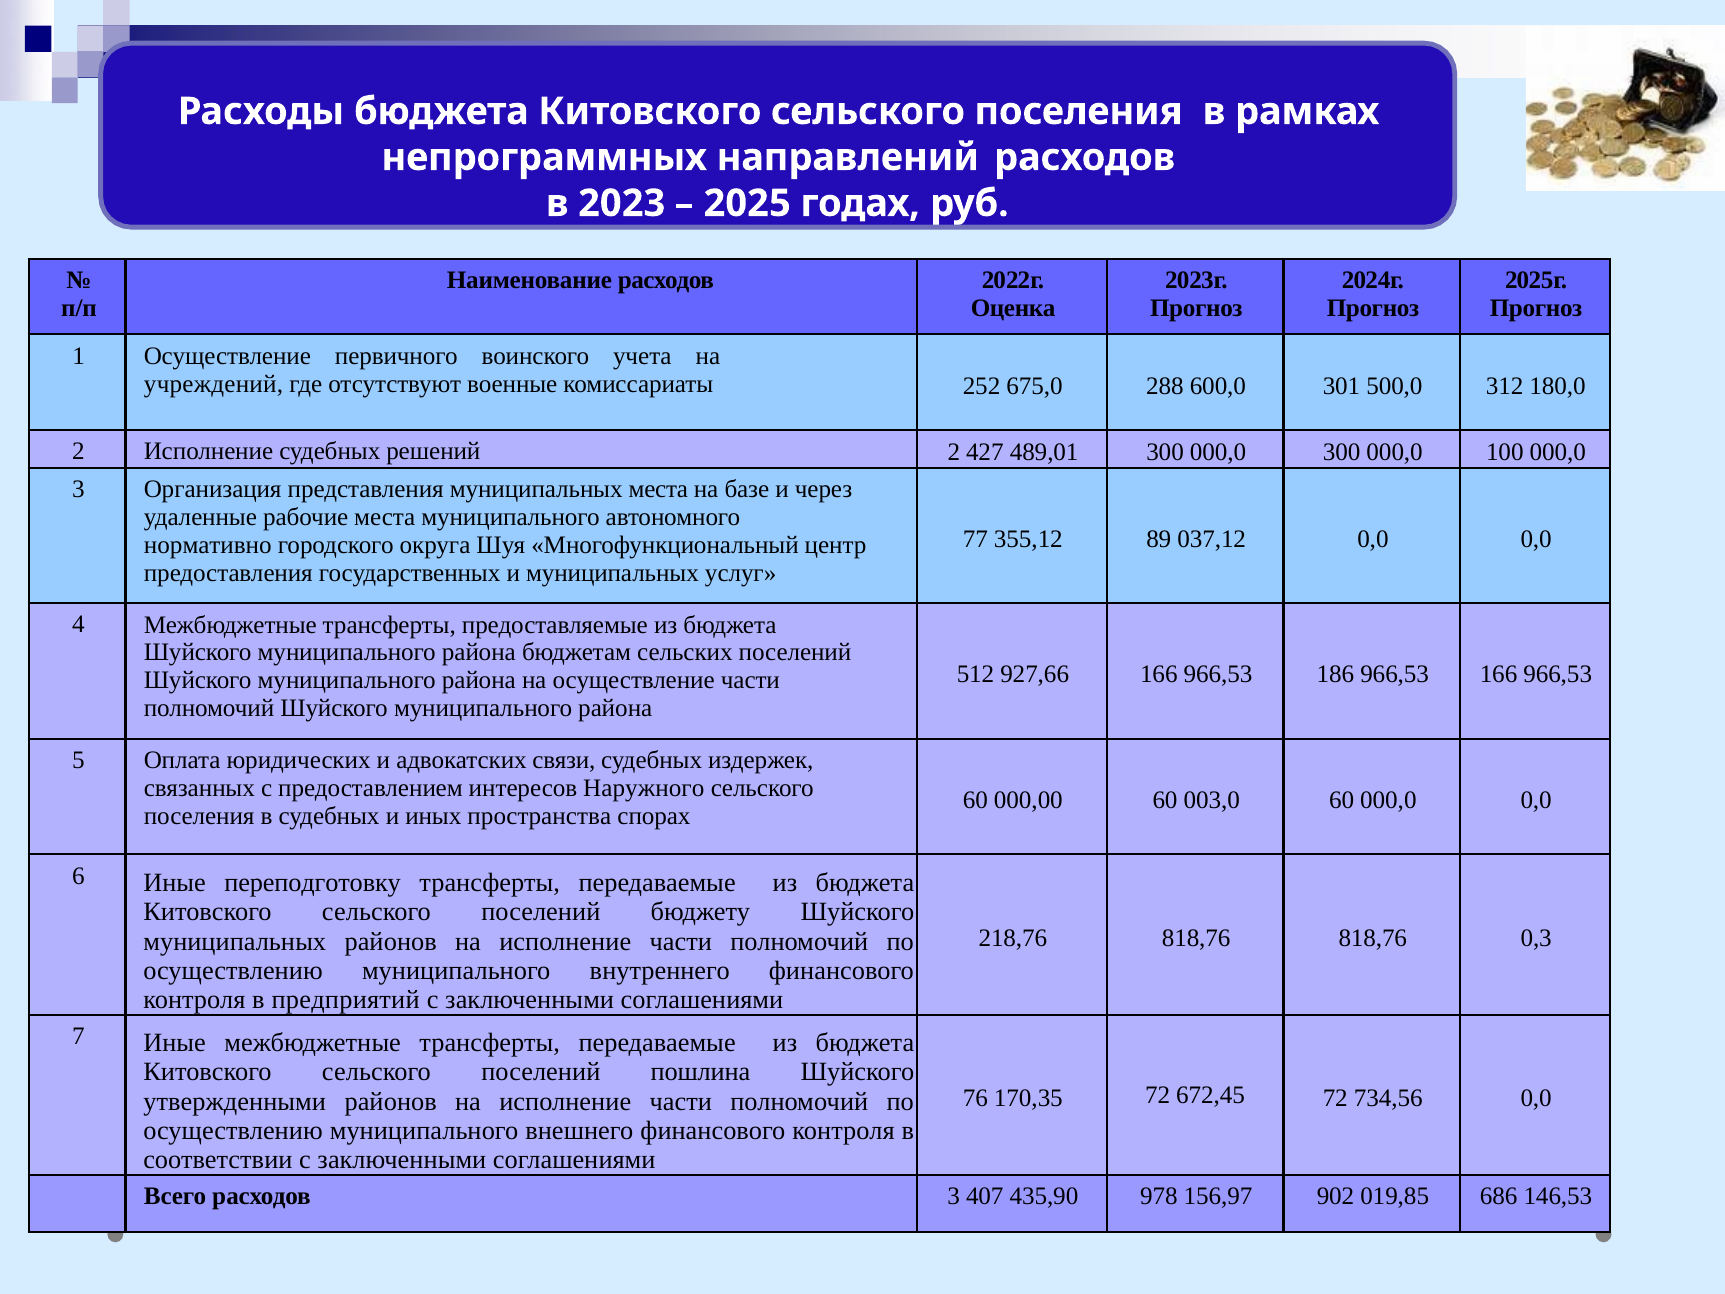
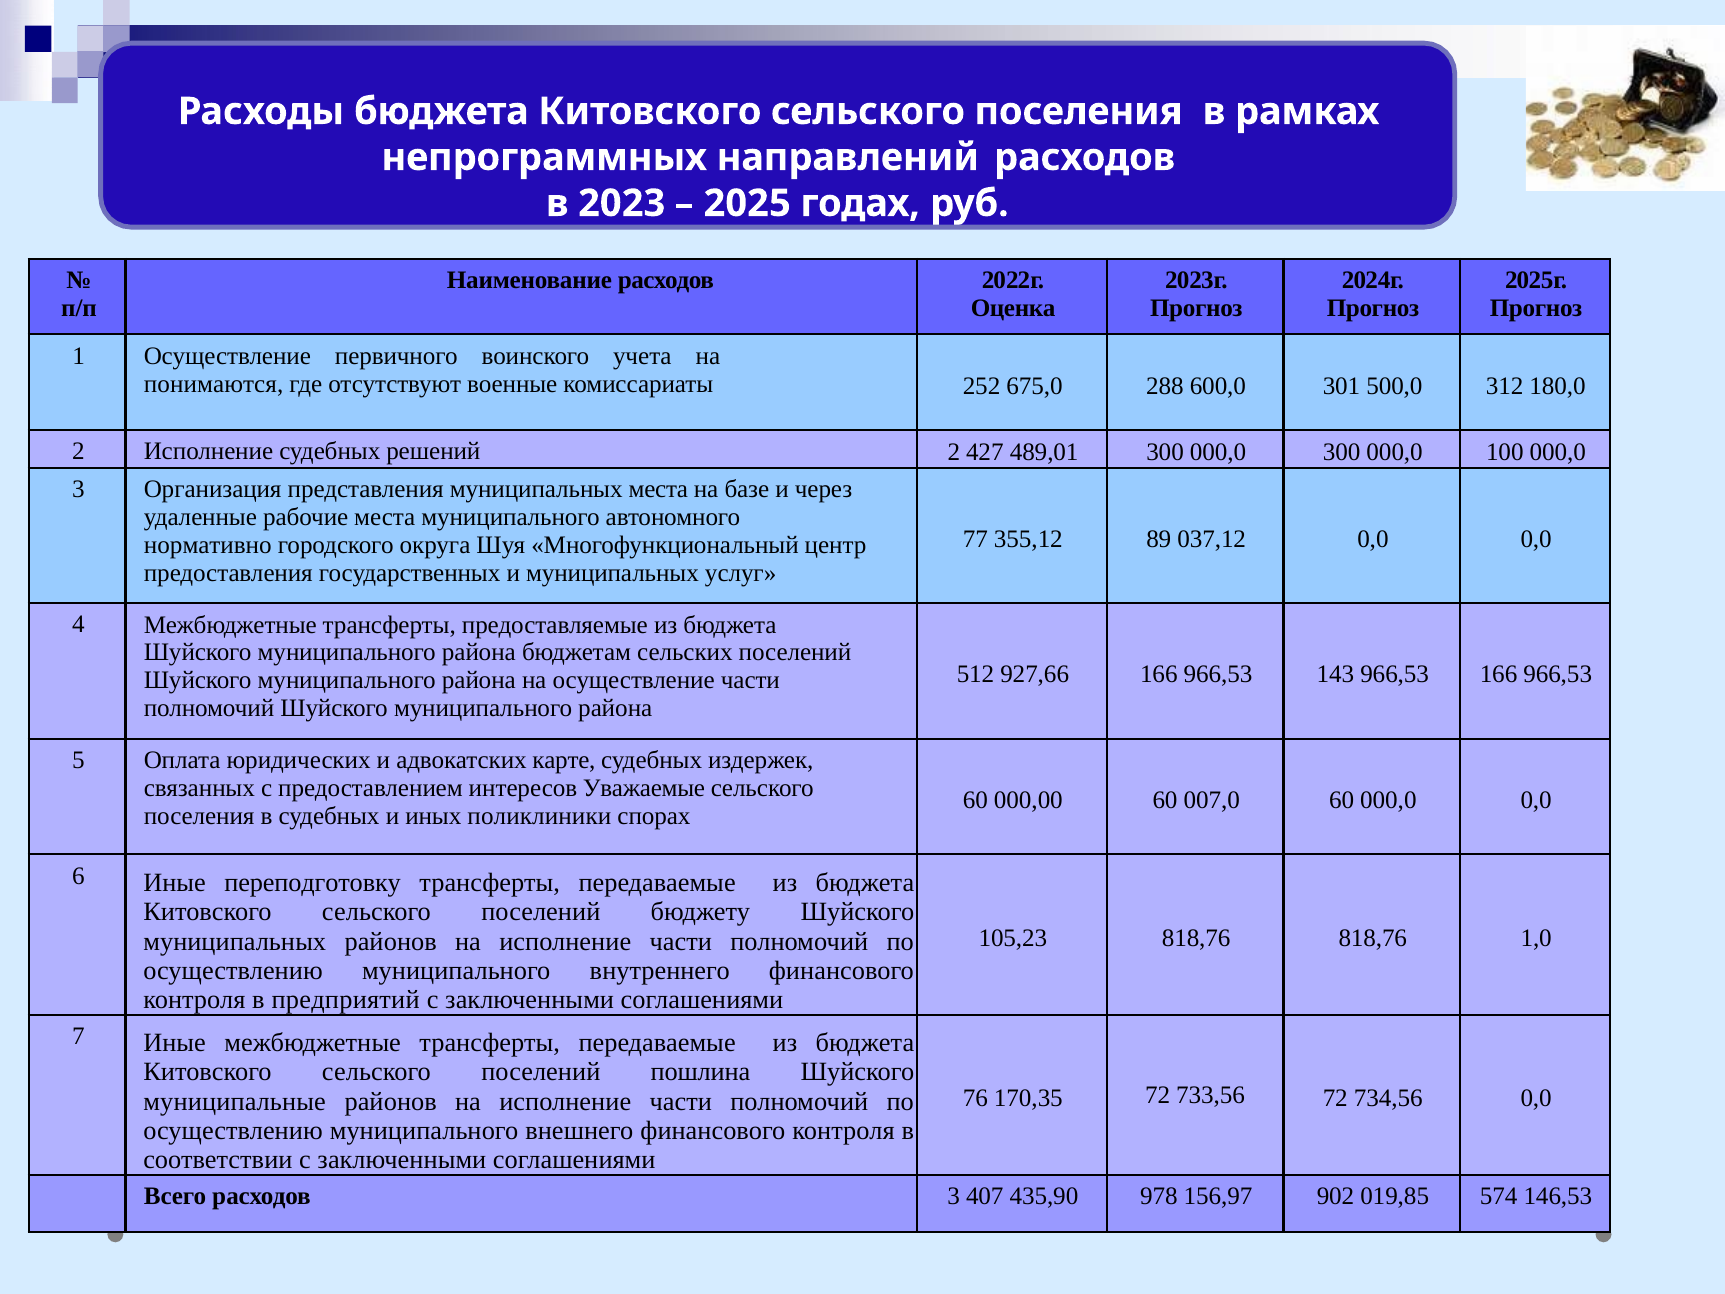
учреждений: учреждений -> понимаются (214, 384)
186: 186 -> 143 (1335, 675)
связи: связи -> карте (564, 760)
Наружного: Наружного -> Уважаемые (644, 788)
003,0: 003,0 -> 007,0 (1212, 800)
пространства: пространства -> поликлиники (539, 816)
218,76: 218,76 -> 105,23 (1013, 938)
0,3: 0,3 -> 1,0 (1536, 938)
672,45: 672,45 -> 733,56 (1211, 1095)
утвержденными: утвержденными -> муниципальные (235, 1101)
686: 686 -> 574 (1499, 1196)
